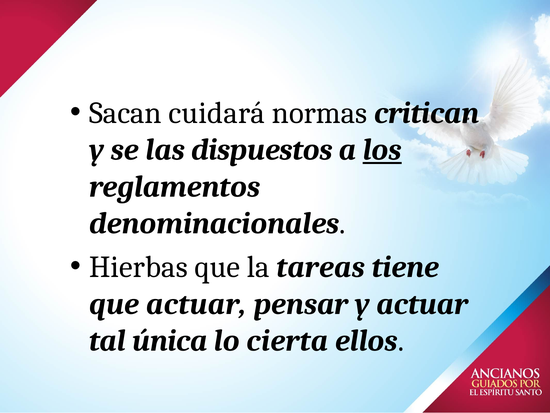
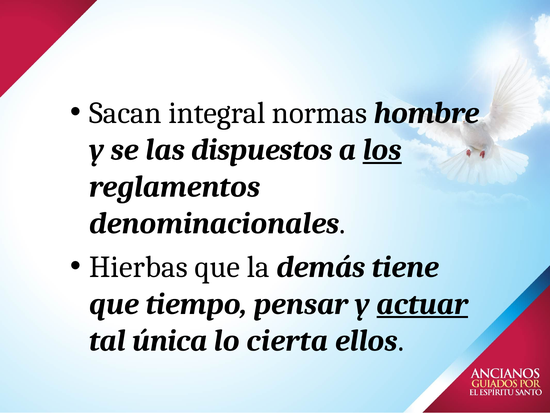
cuidará: cuidará -> integral (217, 113)
critican: critican -> hombre (427, 113)
tareas: tareas -> demás (321, 267)
que actuar: actuar -> tiempo (196, 304)
actuar underline: none -> present (422, 304)
